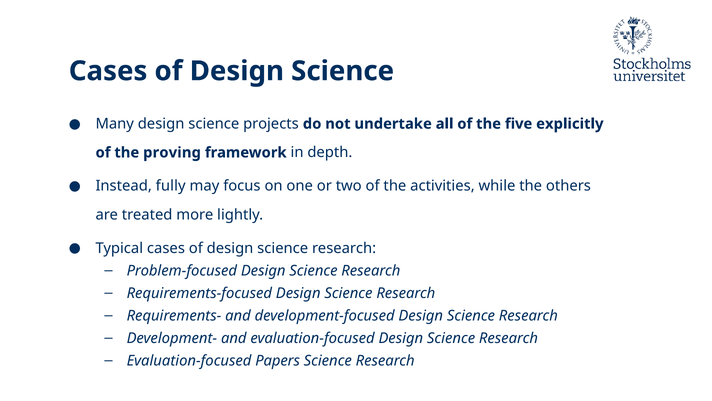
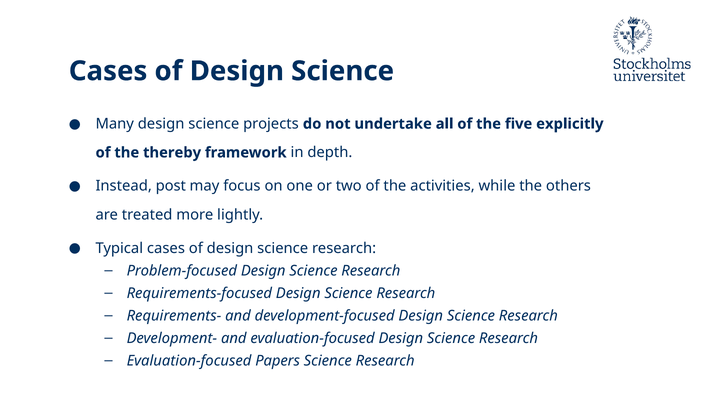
proving: proving -> thereby (172, 152)
fully: fully -> post (171, 186)
